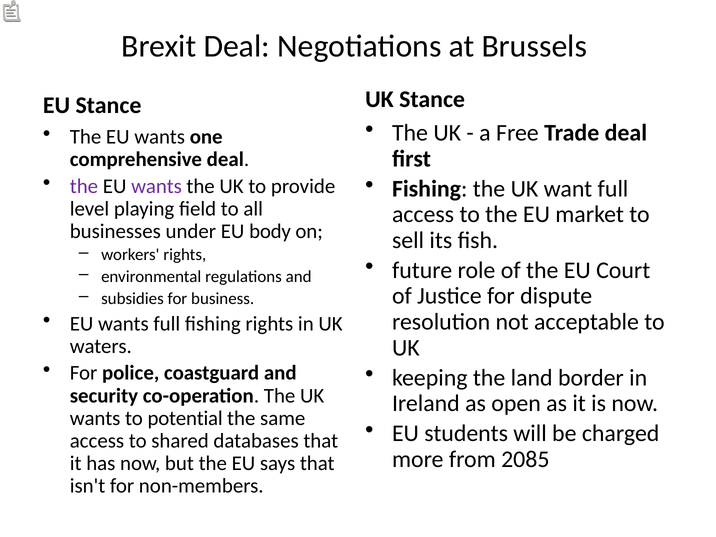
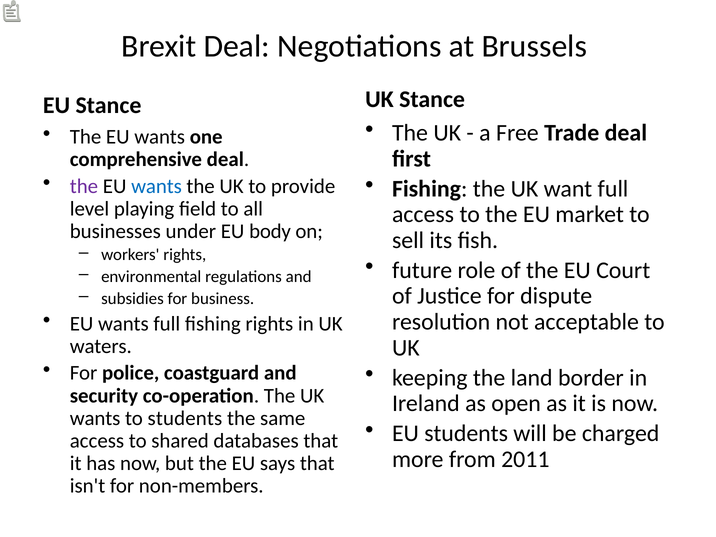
wants colour: purple -> blue (156, 186)
to potential: potential -> students (185, 418)
2085: 2085 -> 2011 (525, 459)
